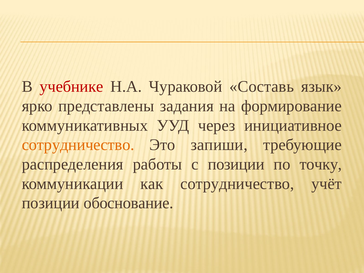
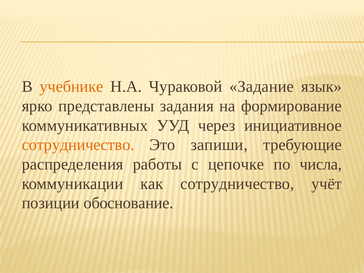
учебнике colour: red -> orange (71, 87)
Составь: Составь -> Задание (262, 87)
с позиции: позиции -> цепочке (236, 164)
точку: точку -> числа (321, 164)
